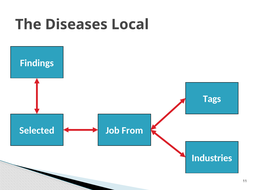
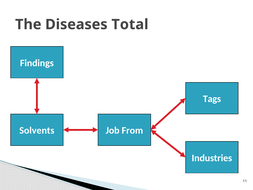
Local: Local -> Total (130, 24)
Selected: Selected -> Solvents (37, 130)
